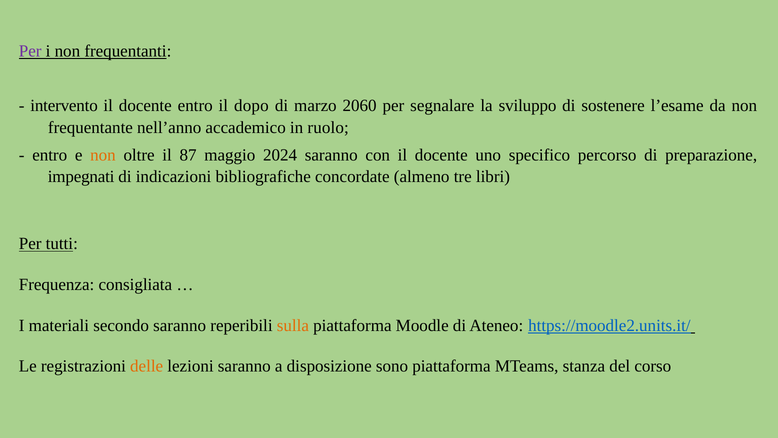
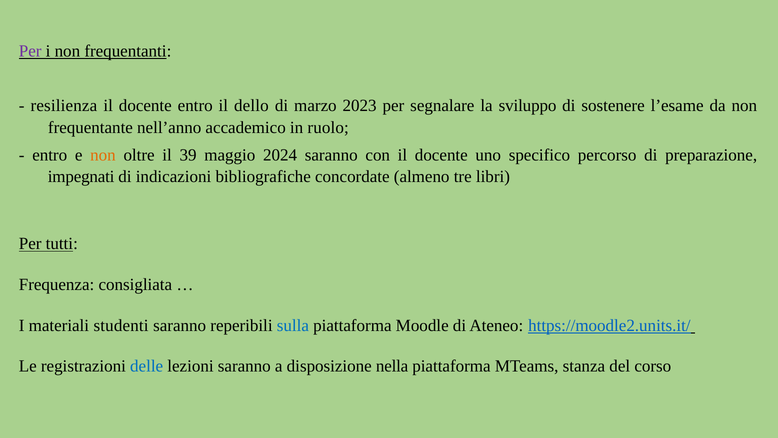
intervento: intervento -> resilienza (64, 106)
dopo: dopo -> dello (251, 106)
2060: 2060 -> 2023 (360, 106)
87: 87 -> 39 (188, 155)
secondo: secondo -> studenti (121, 325)
sulla colour: orange -> blue (293, 325)
delle colour: orange -> blue (147, 366)
sono: sono -> nella (392, 366)
